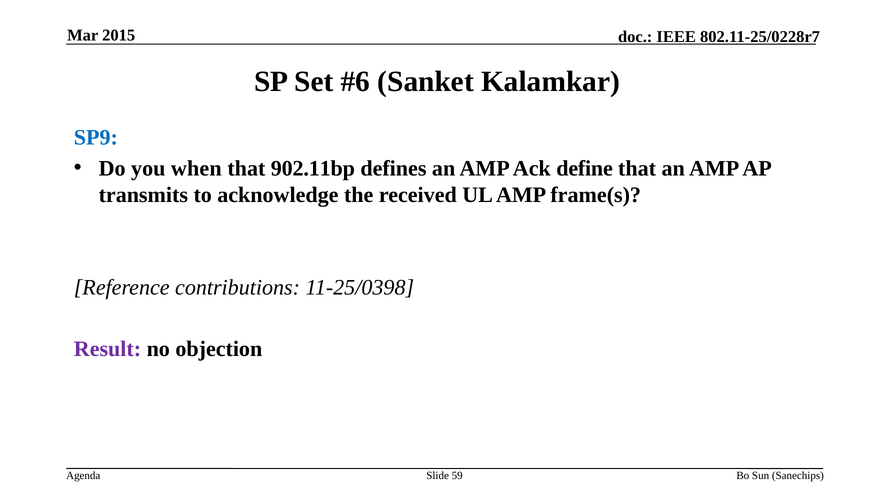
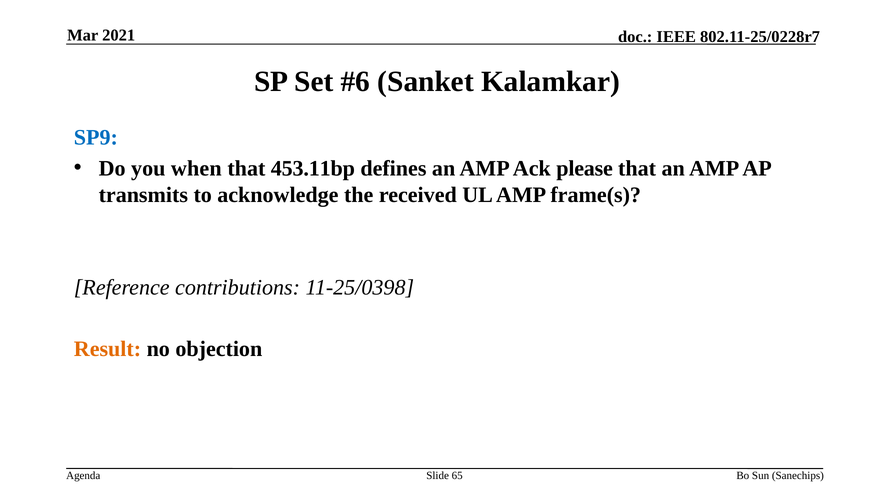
2015: 2015 -> 2021 (119, 35)
902.11bp: 902.11bp -> 453.11bp (313, 168)
define: define -> please (585, 168)
Result colour: purple -> orange (107, 349)
59: 59 -> 65 (457, 476)
